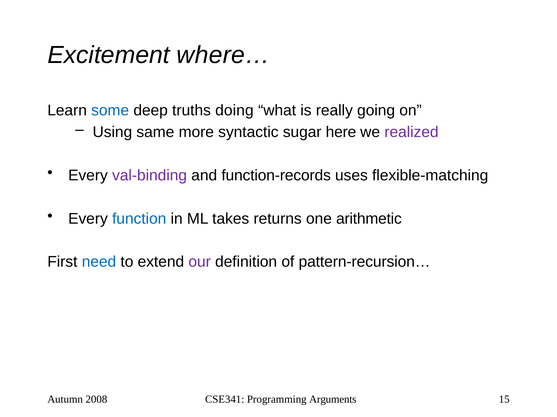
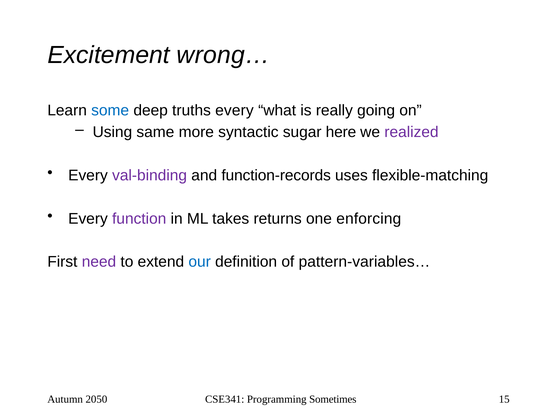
where…: where… -> wrong… (223, 55)
truths doing: doing -> every (234, 111)
function colour: blue -> purple (139, 219)
arithmetic: arithmetic -> enforcing (369, 219)
need colour: blue -> purple (99, 262)
our colour: purple -> blue (200, 262)
pattern-recursion…: pattern-recursion… -> pattern-variables… (364, 262)
2008: 2008 -> 2050 (96, 400)
Arguments: Arguments -> Sometimes (333, 400)
